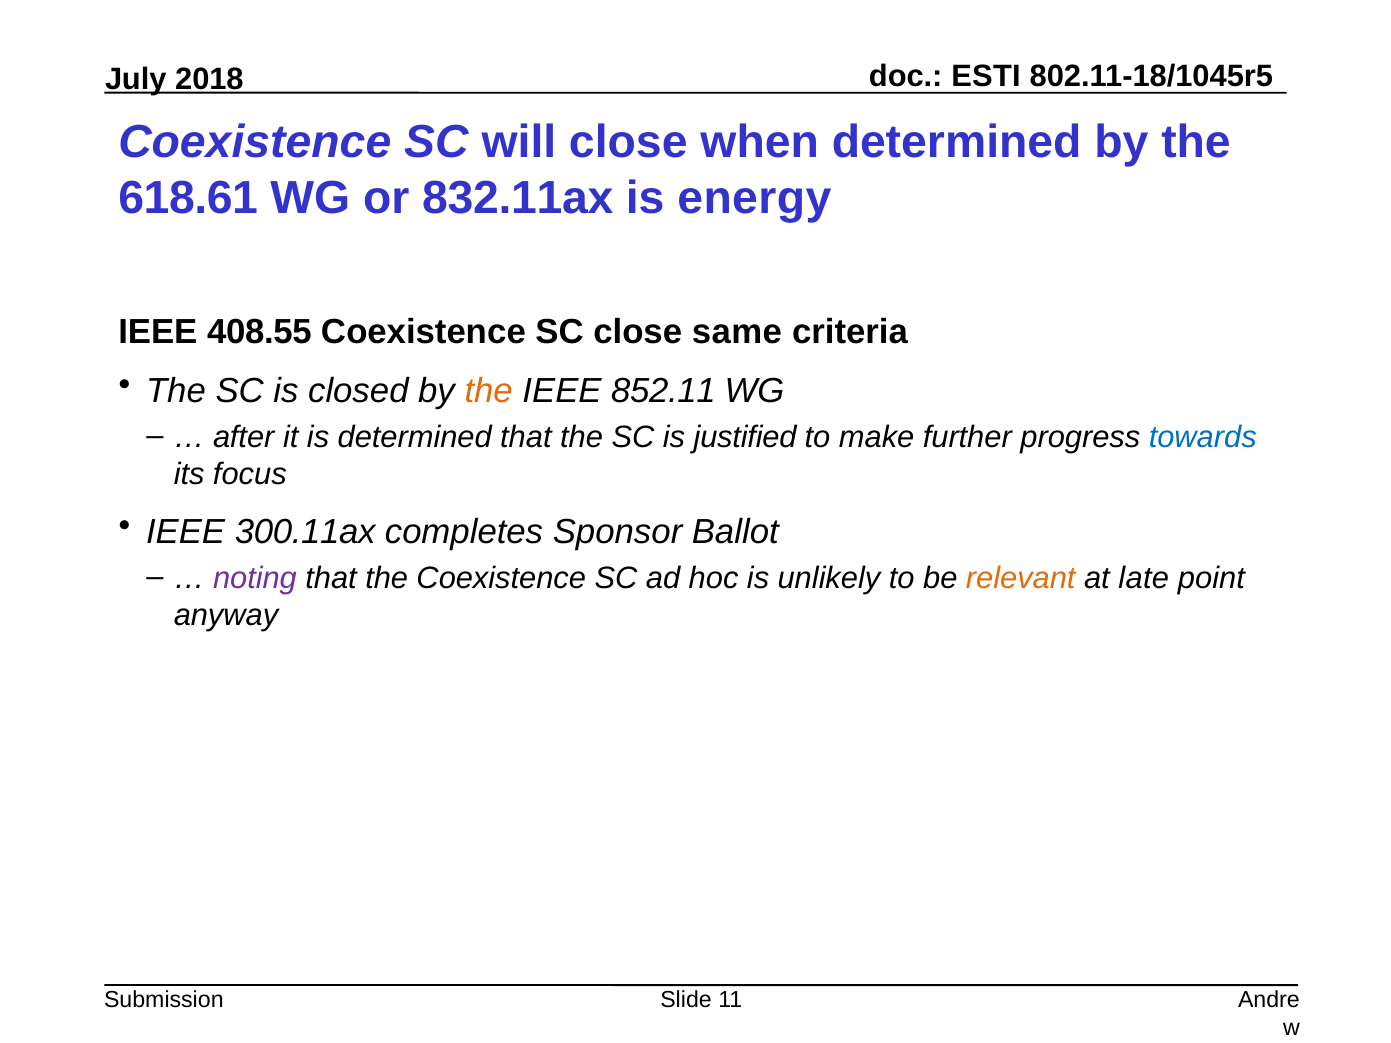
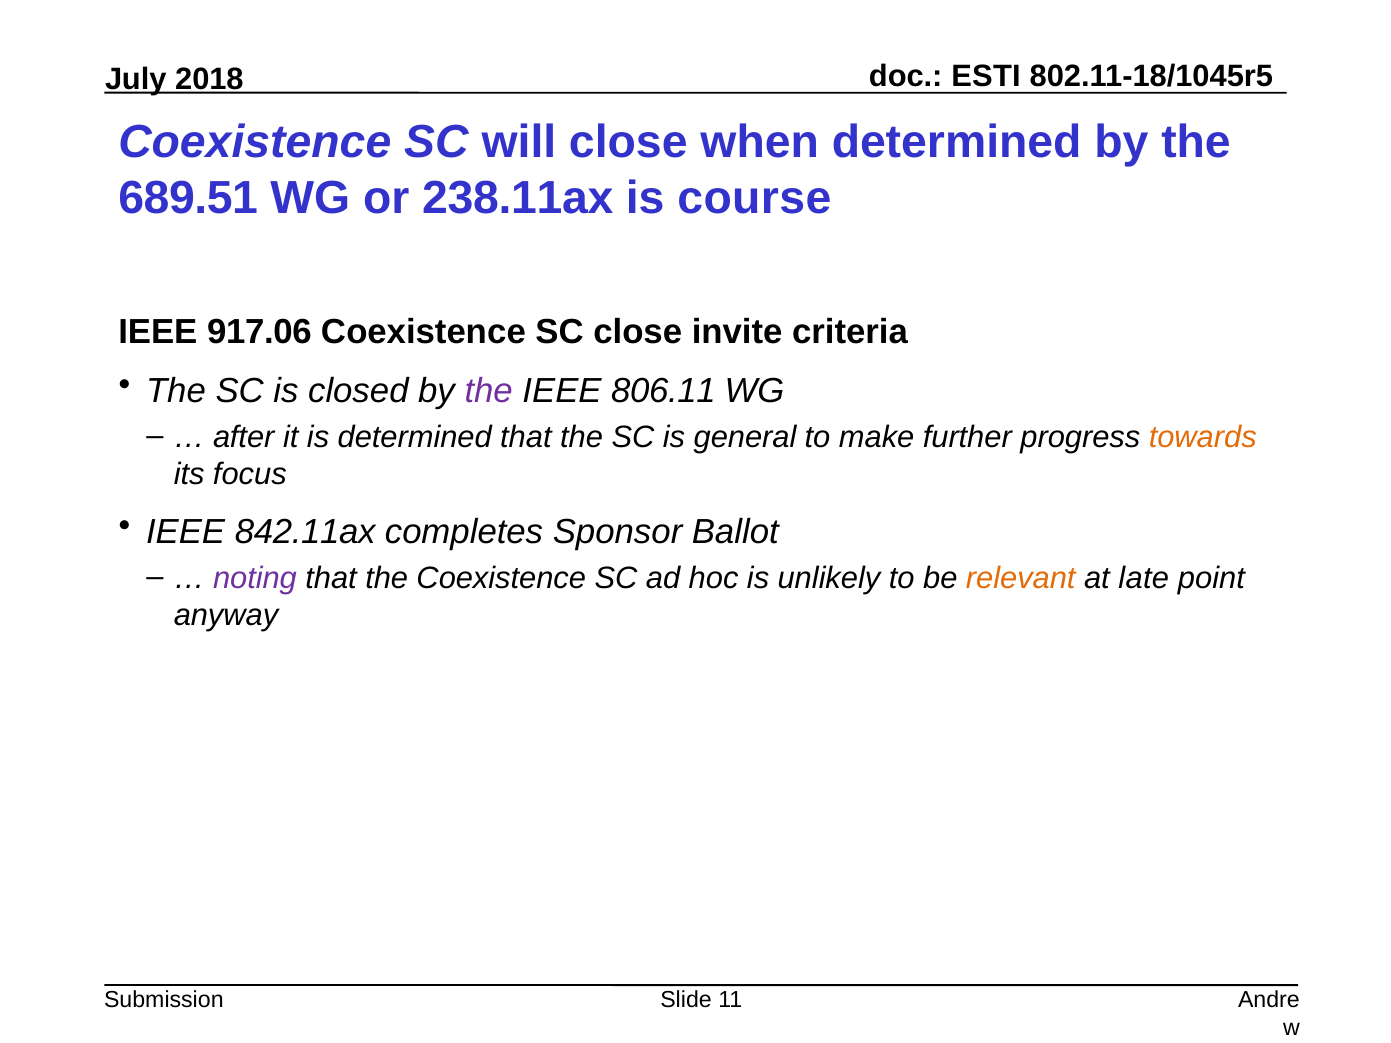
618.61: 618.61 -> 689.51 (188, 198)
832.11ax: 832.11ax -> 238.11ax (518, 198)
energy: energy -> course (754, 198)
408.55: 408.55 -> 917.06 (259, 332)
same: same -> invite (737, 332)
the colour: orange -> purple (489, 391)
852.11: 852.11 -> 806.11 (663, 391)
justified: justified -> general (745, 438)
towards colour: blue -> orange (1203, 438)
300.11ax: 300.11ax -> 842.11ax (305, 532)
